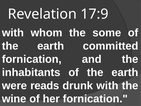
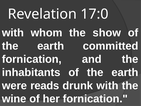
17:9: 17:9 -> 17:0 (94, 14)
some: some -> show (107, 33)
